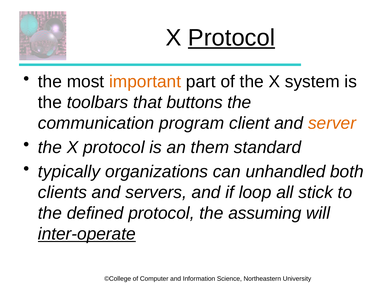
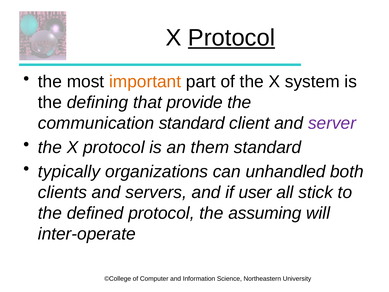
toolbars: toolbars -> defining (97, 102)
buttons: buttons -> provide (195, 102)
communication program: program -> standard (192, 123)
server colour: orange -> purple (332, 123)
loop: loop -> user (255, 192)
inter-operate underline: present -> none (87, 234)
